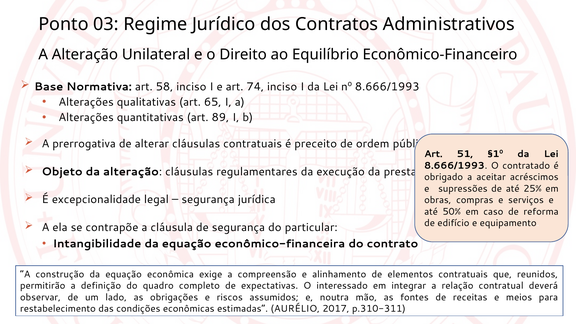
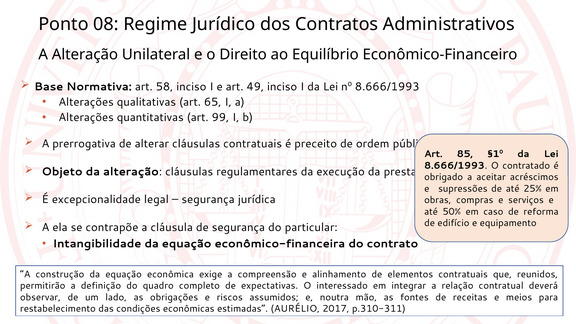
03: 03 -> 08 (106, 24)
74: 74 -> 49 (255, 87)
89: 89 -> 99 (220, 118)
51: 51 -> 85 (465, 154)
